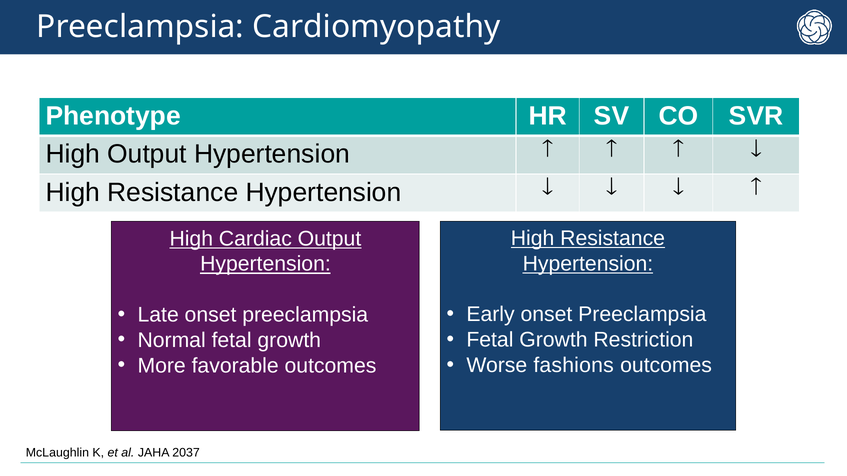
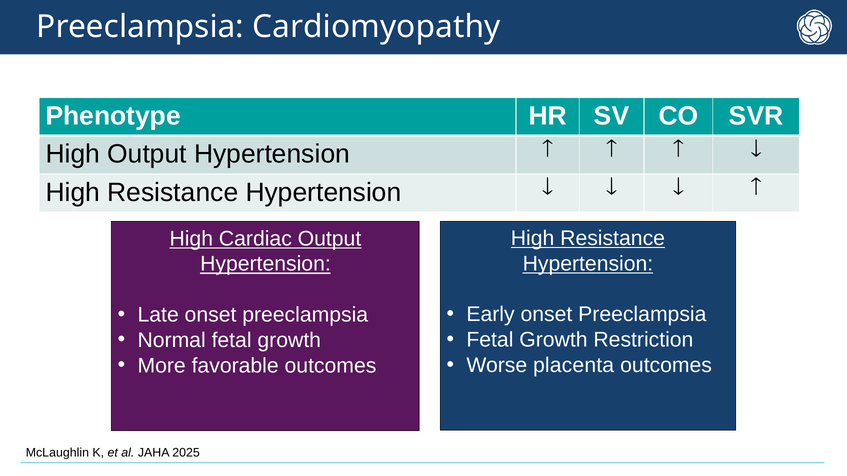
fashions: fashions -> placenta (574, 366)
2037: 2037 -> 2025 (186, 453)
